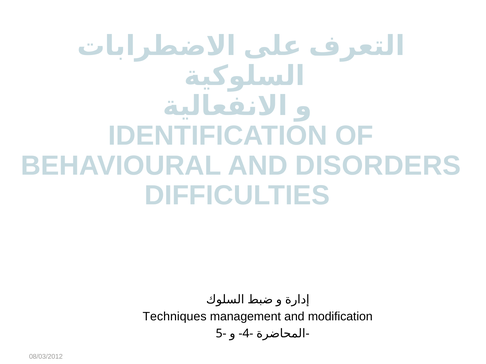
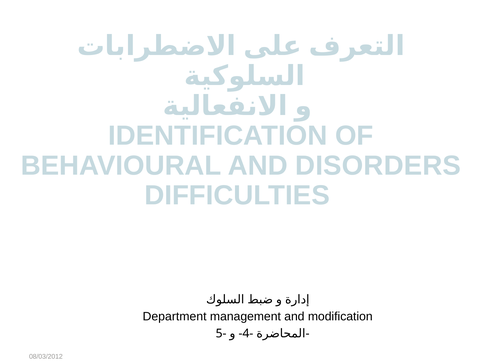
Techniques: Techniques -> Department (175, 317)
